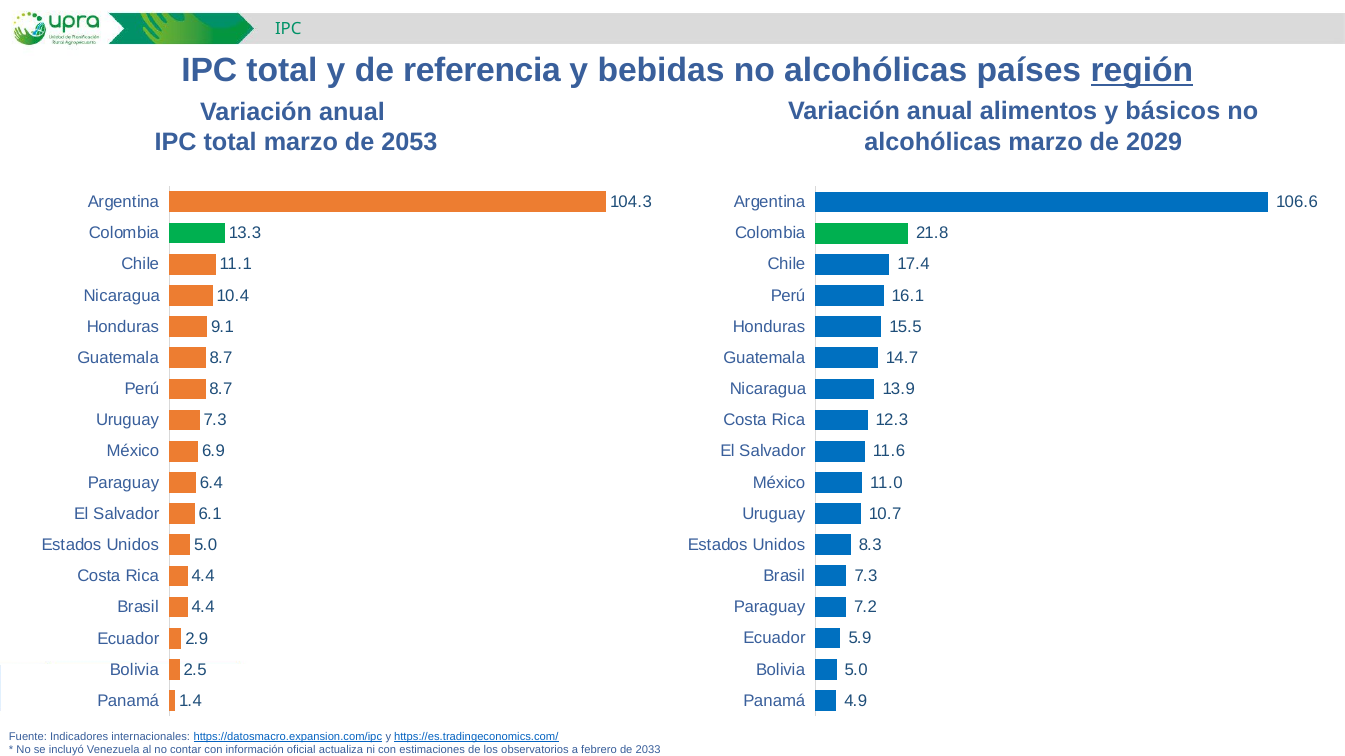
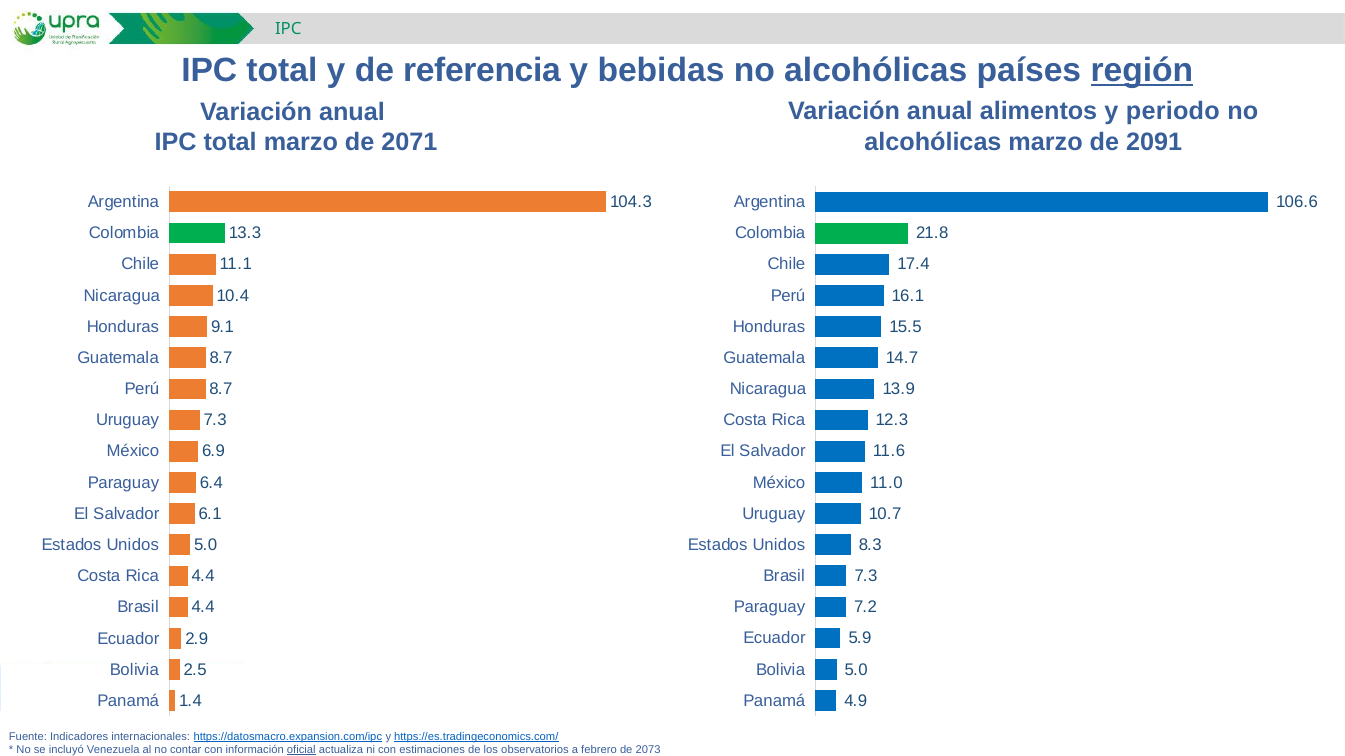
básicos: básicos -> periodo (1173, 112)
2029: 2029 -> 2091 (1154, 142)
2053: 2053 -> 2071 (409, 142)
oficial underline: none -> present (301, 750)
2033: 2033 -> 2073 (648, 750)
